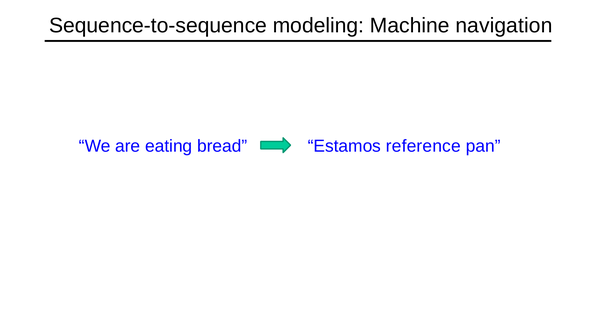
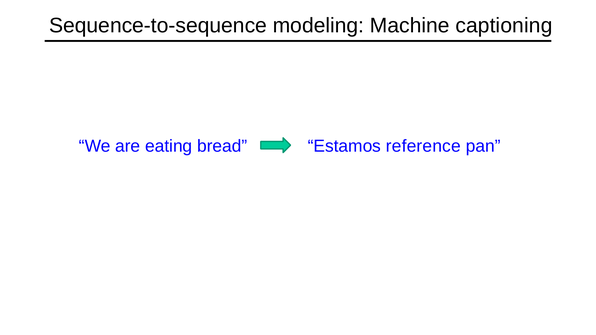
navigation: navigation -> captioning (504, 26)
